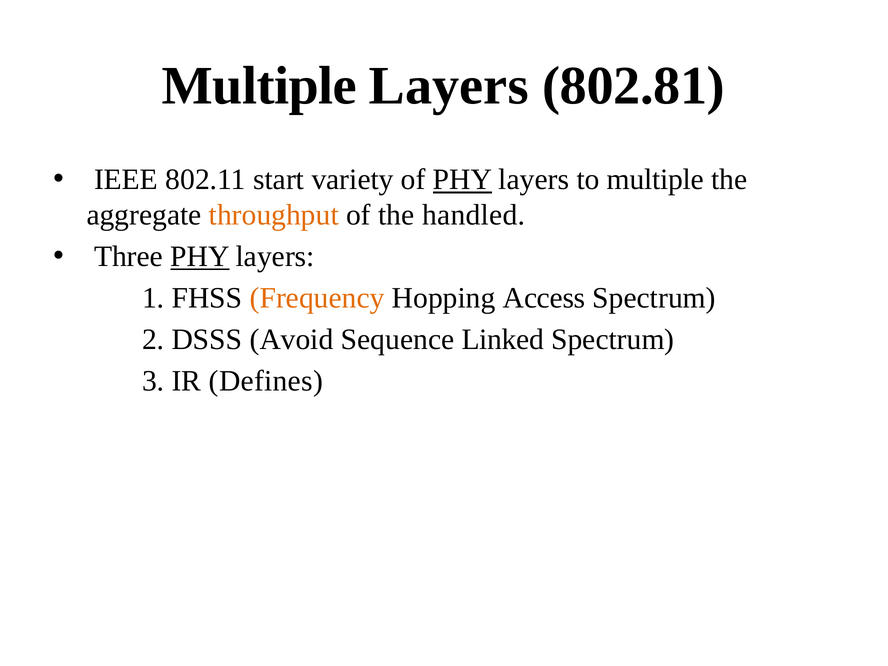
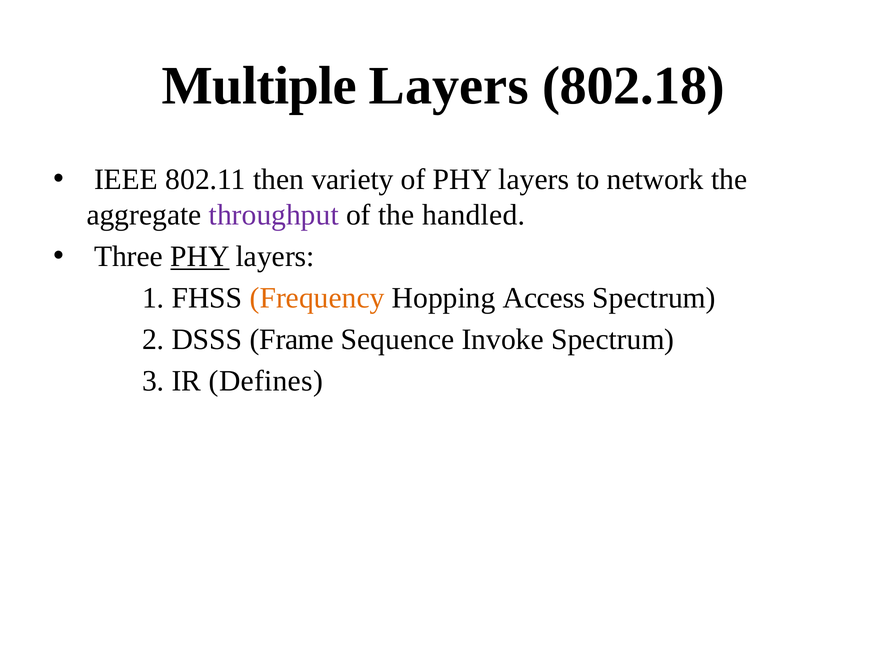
802.81: 802.81 -> 802.18 (633, 86)
start: start -> then (279, 180)
PHY underline: present -> none (463, 180)
to multiple: multiple -> network (655, 180)
throughput colour: orange -> purple (274, 215)
Avoid: Avoid -> Frame (292, 339)
Linked: Linked -> Invoke (503, 339)
